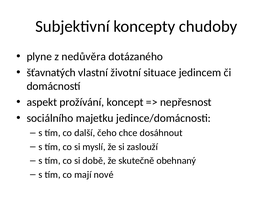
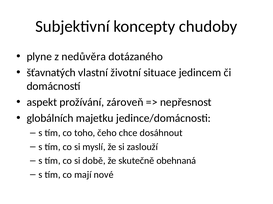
koncept: koncept -> zároveň (125, 103)
sociálního: sociálního -> globálních (50, 119)
další: další -> toho (85, 133)
obehnaný: obehnaný -> obehnaná (176, 161)
